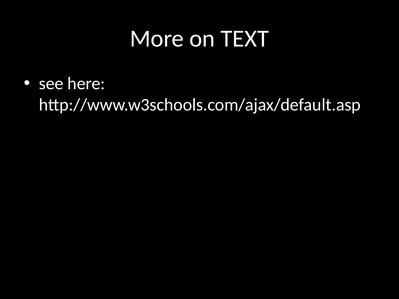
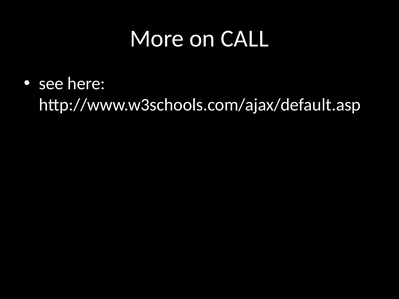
TEXT: TEXT -> CALL (245, 39)
